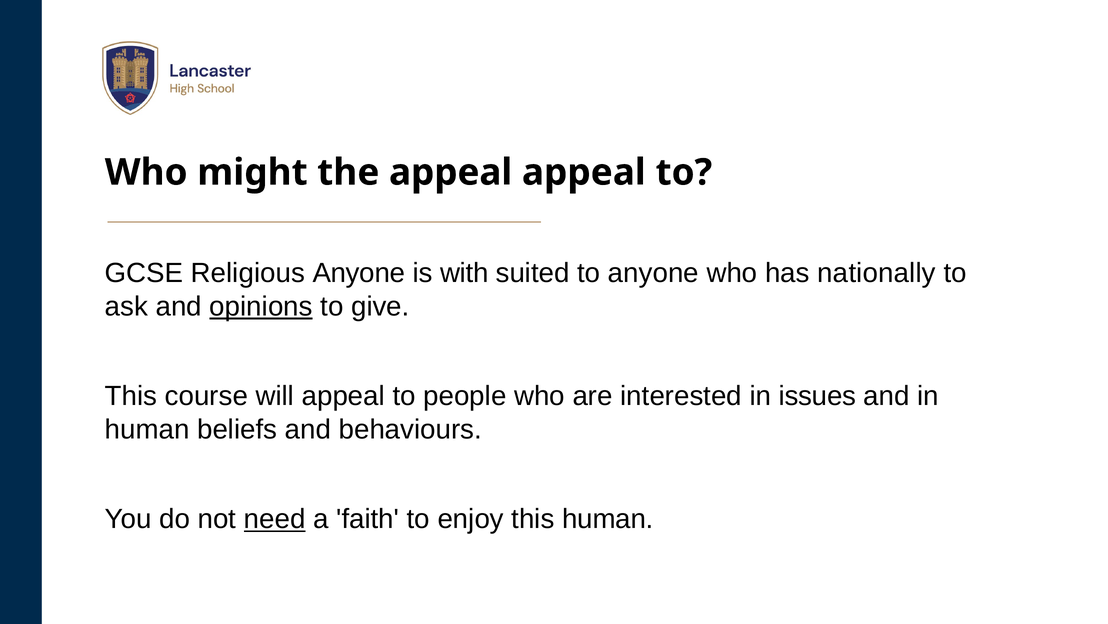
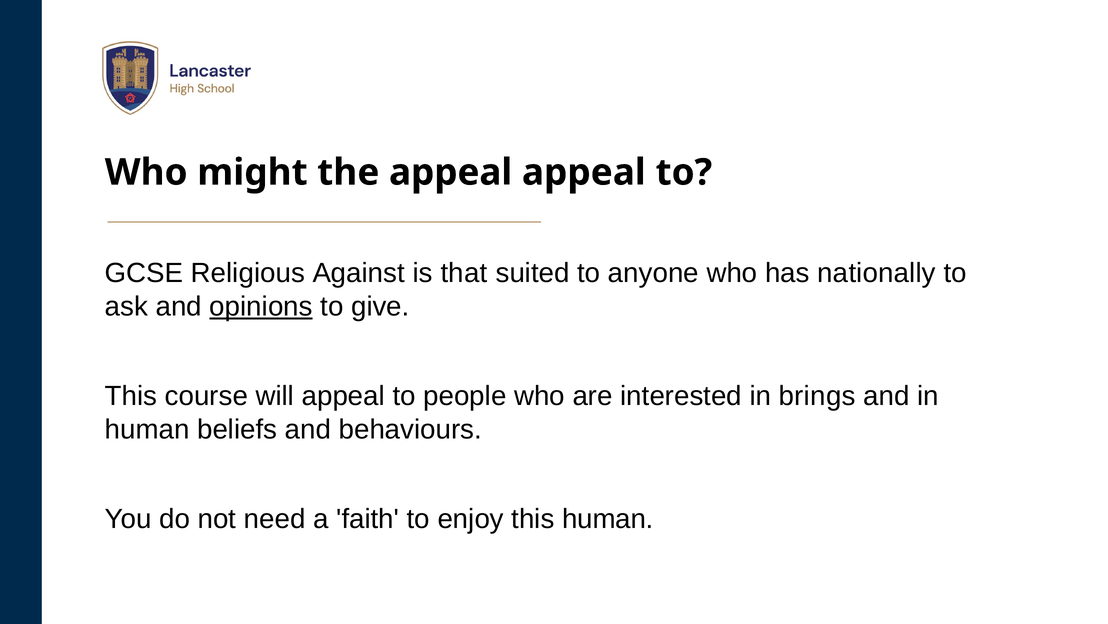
Religious Anyone: Anyone -> Against (359, 273)
with: with -> that (464, 273)
issues: issues -> brings (817, 396)
need underline: present -> none (275, 519)
